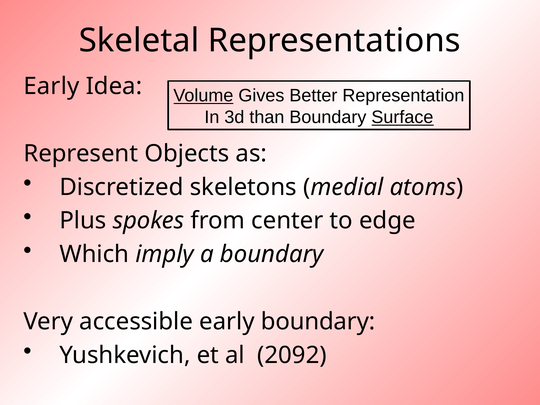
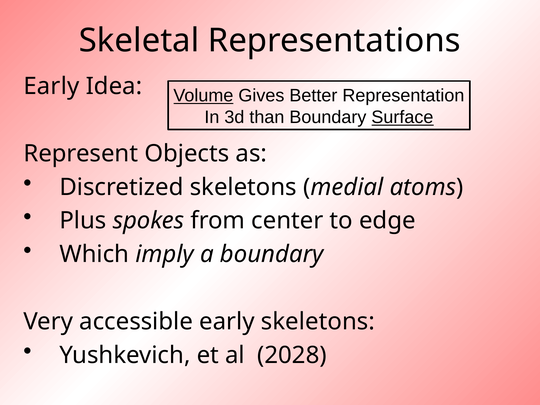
early boundary: boundary -> skeletons (318, 322)
2092: 2092 -> 2028 (292, 355)
